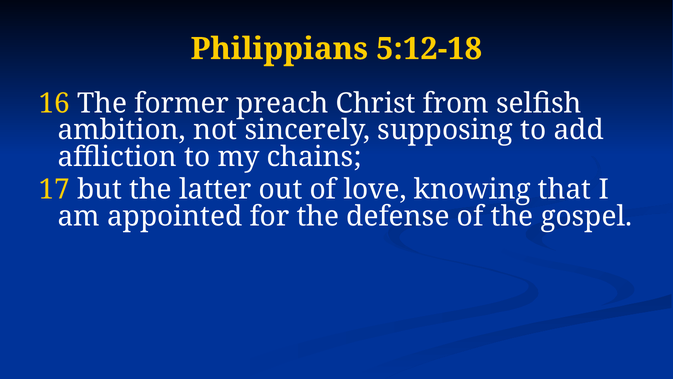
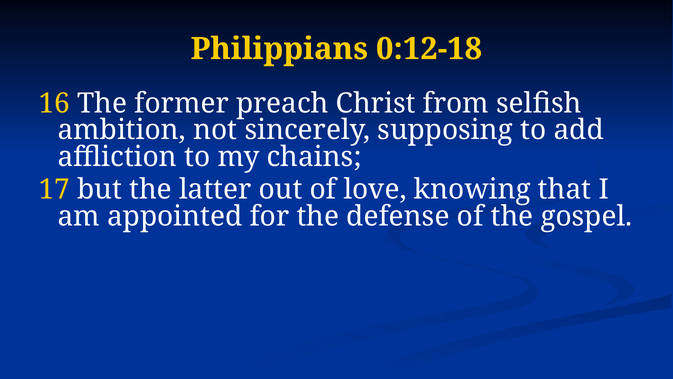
5:12-18: 5:12-18 -> 0:12-18 (429, 49)
